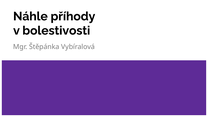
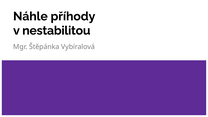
bolestivosti: bolestivosti -> nestabilitou (56, 31)
